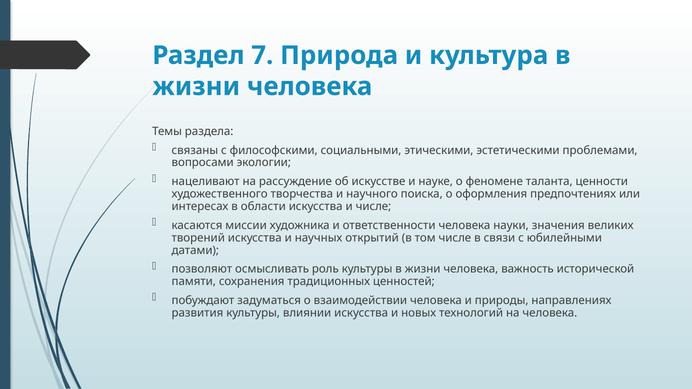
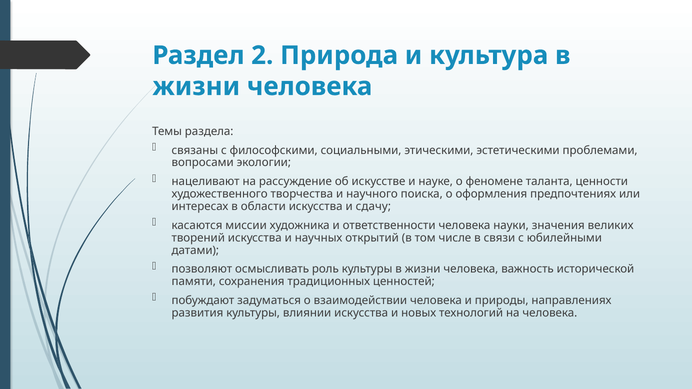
7: 7 -> 2 (262, 55)
и числе: числе -> сдачу (373, 207)
